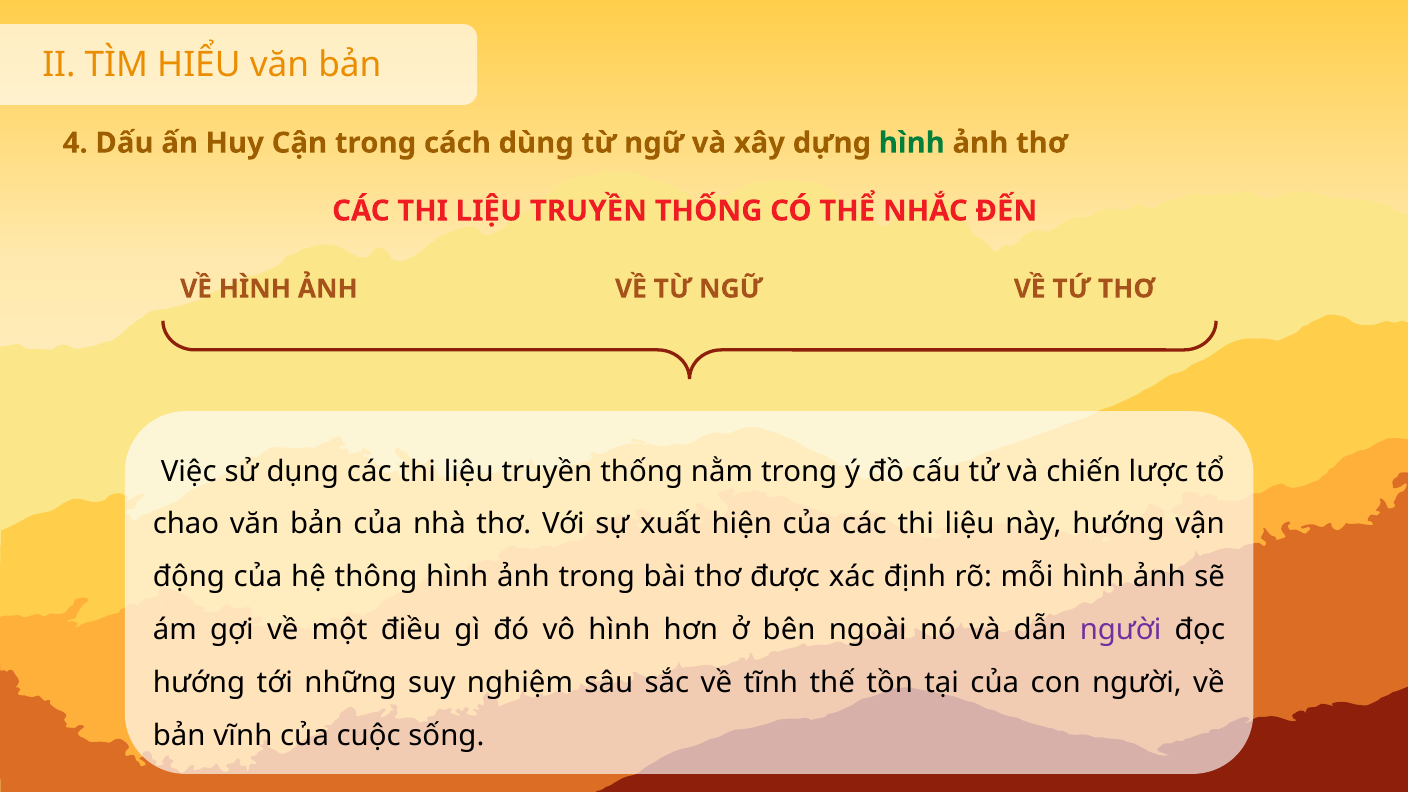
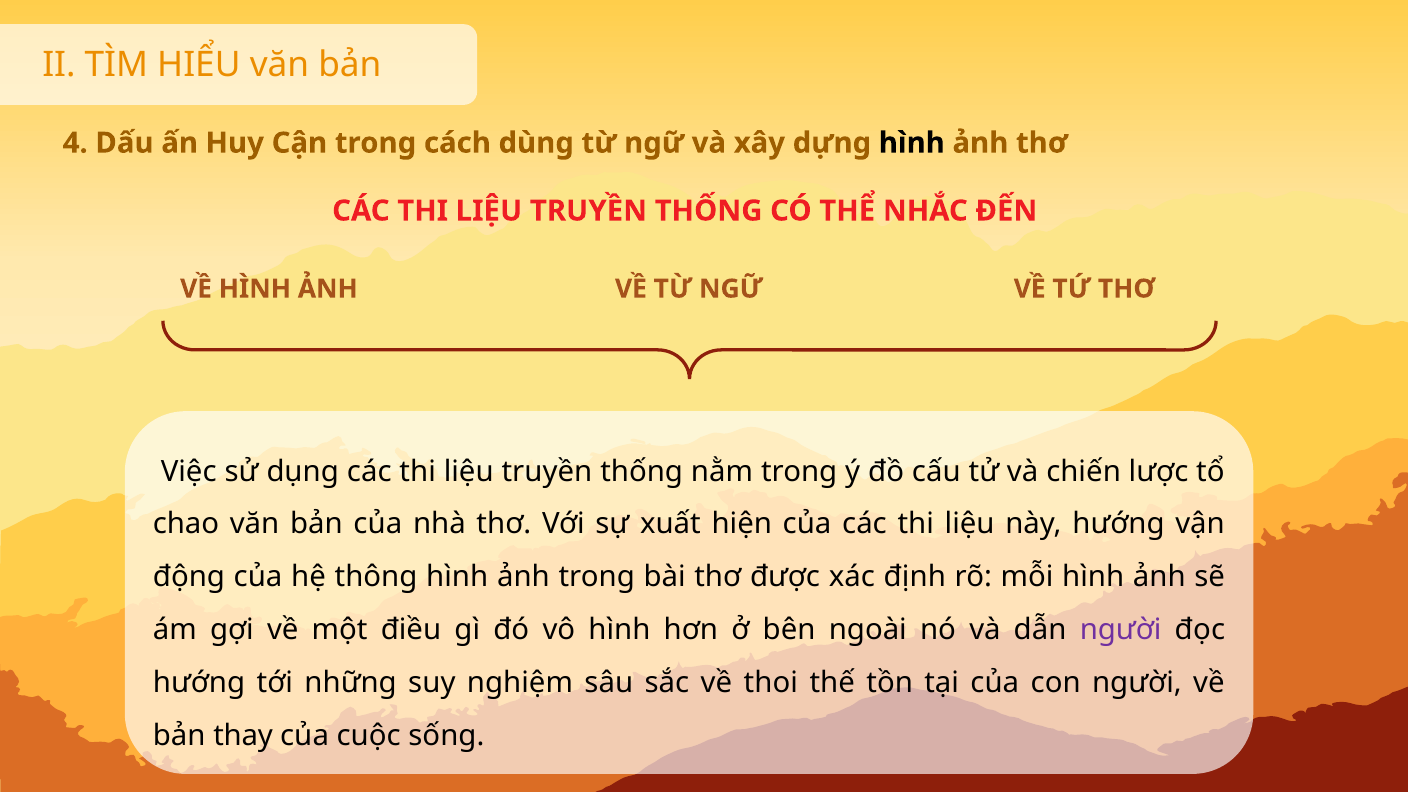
hình colour: green -> black (912, 143)
tĩnh: tĩnh -> thoi (771, 683)
vĩnh: vĩnh -> thay (243, 735)
